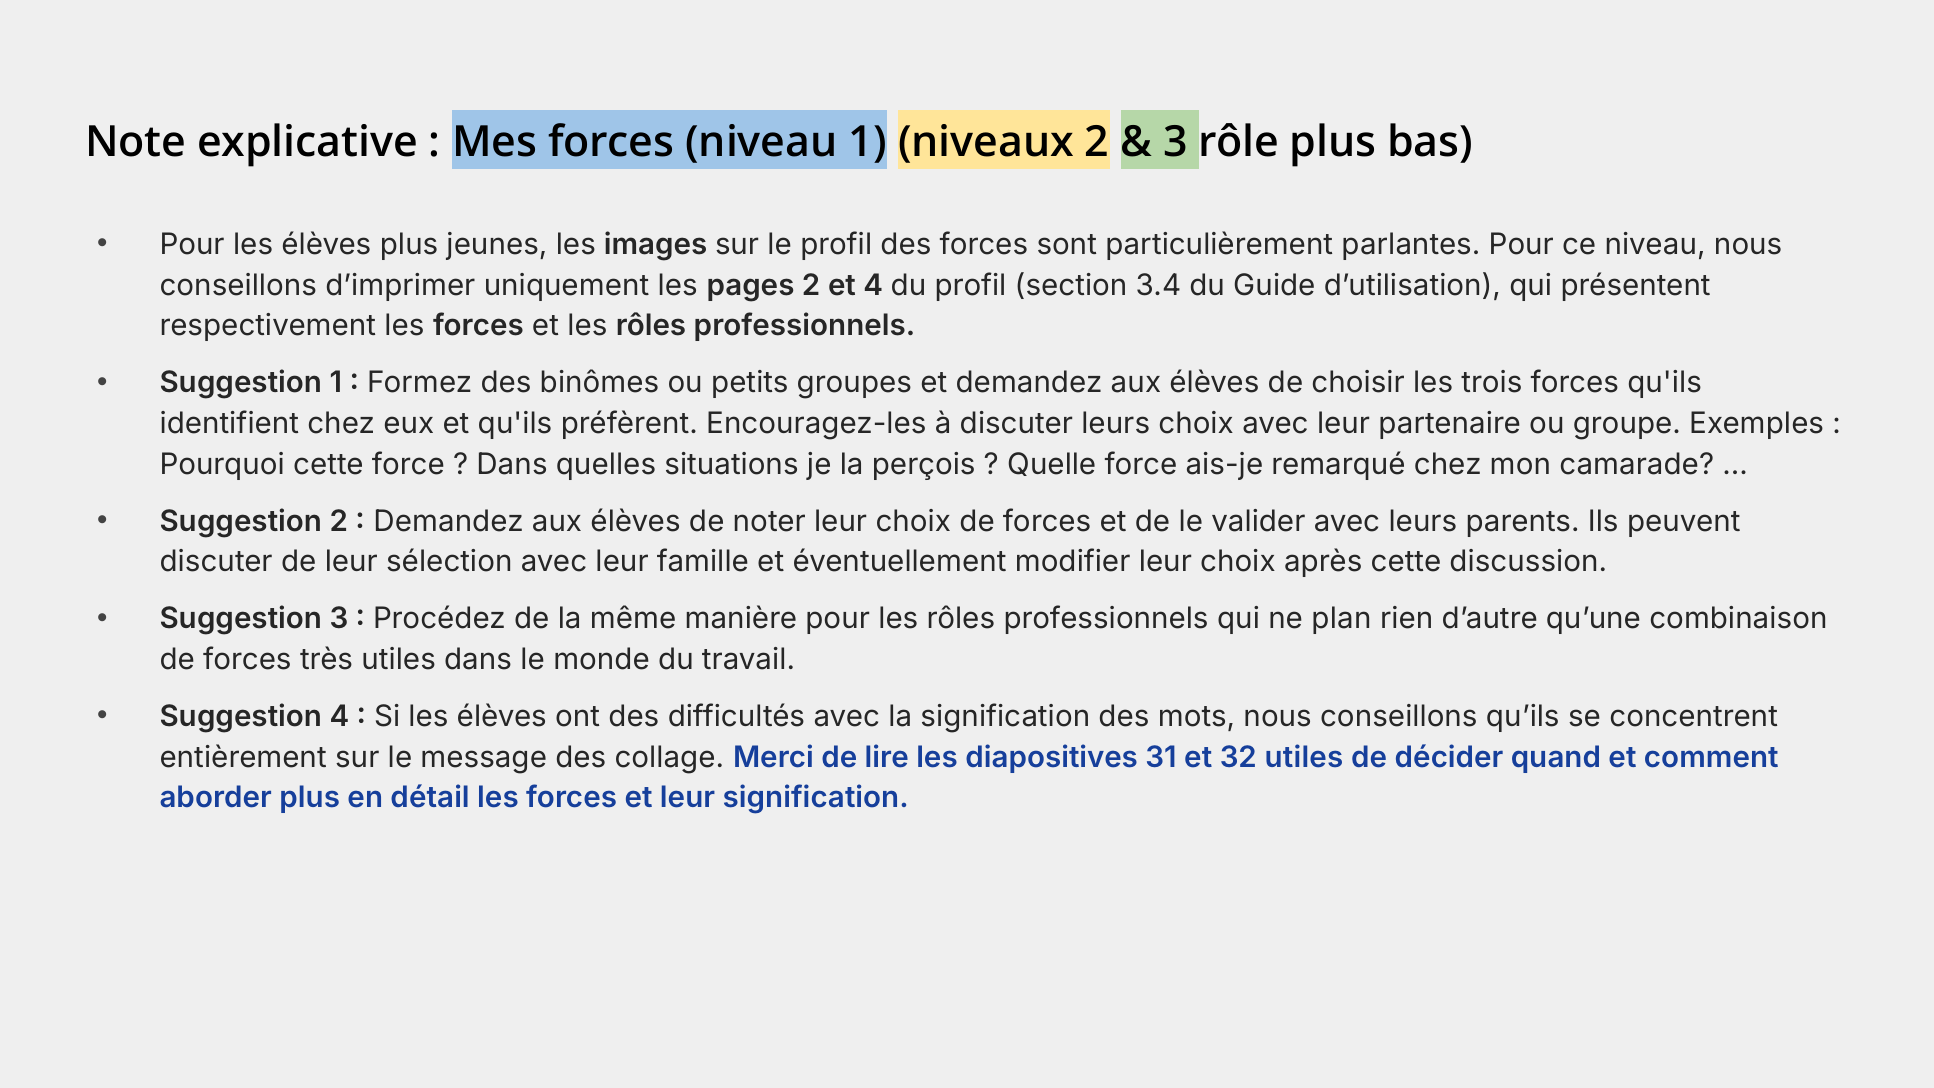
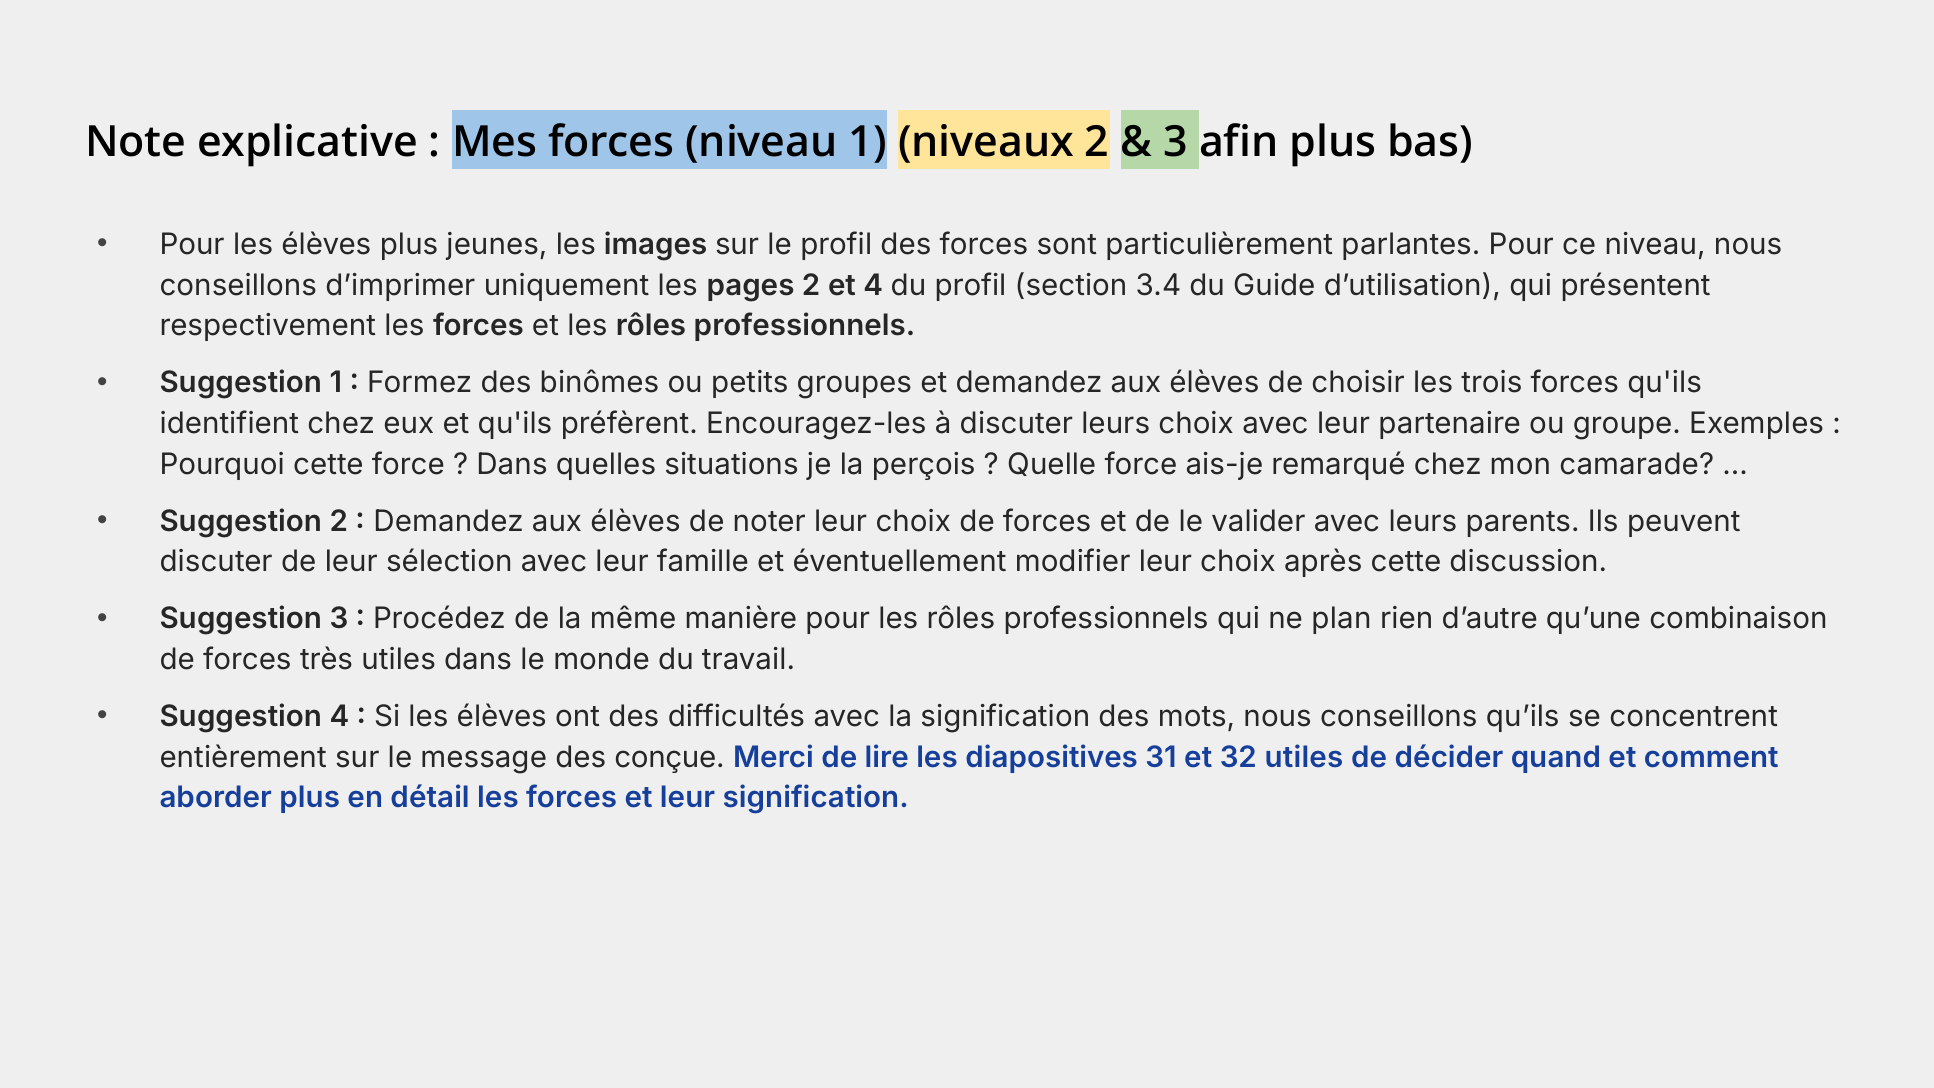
rôle: rôle -> afin (1239, 142)
collage: collage -> conçue (669, 757)
